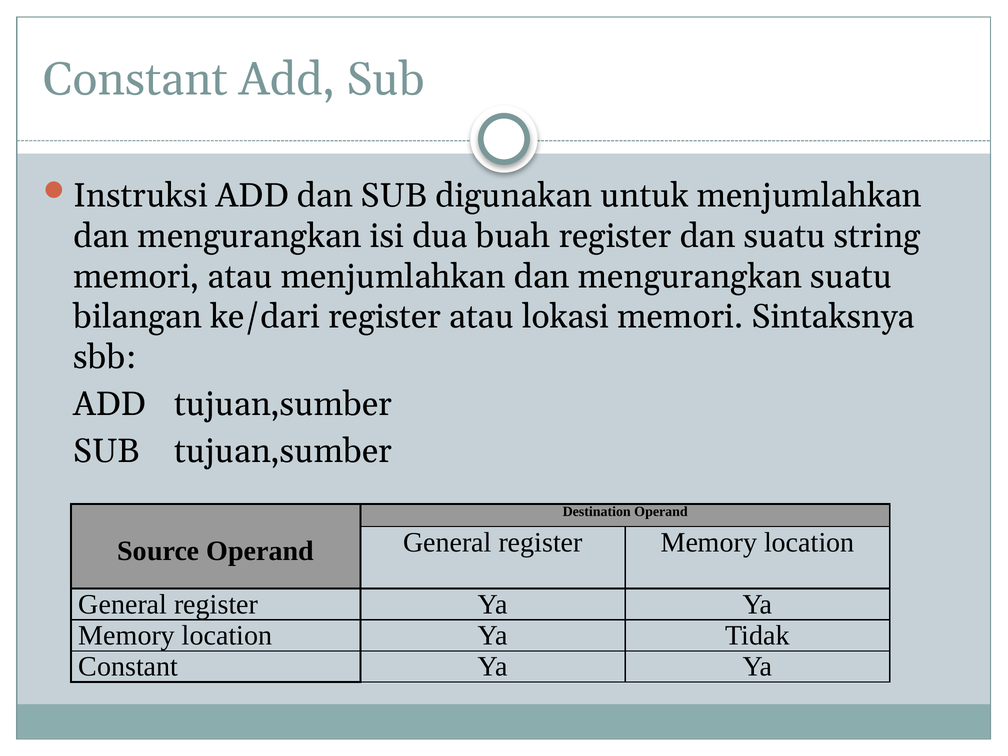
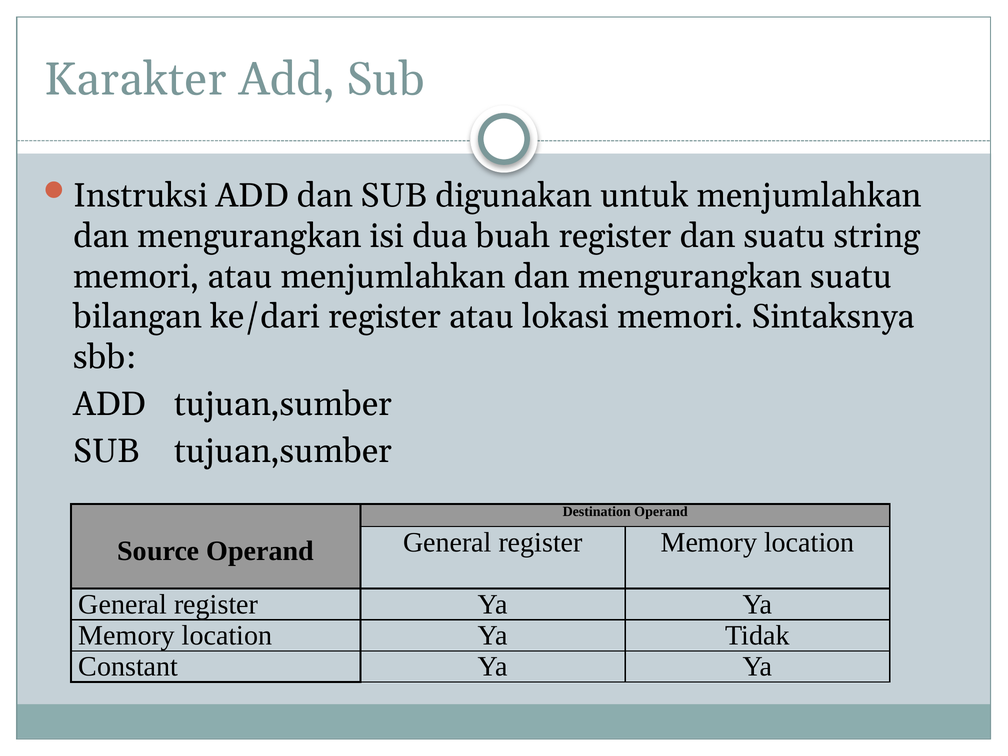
Constant: Constant -> Karakter (135, 79)
